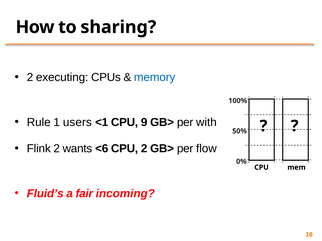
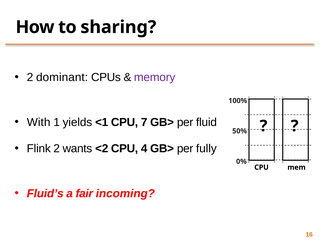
executing: executing -> dominant (62, 78)
memory colour: blue -> purple (155, 78)
Rule: Rule -> With (39, 122)
users: users -> yields (77, 122)
9: 9 -> 7 (144, 122)
with: with -> fluid (206, 122)
<6: <6 -> <2 (102, 149)
CPU 2: 2 -> 4 (144, 149)
flow: flow -> fully (206, 149)
